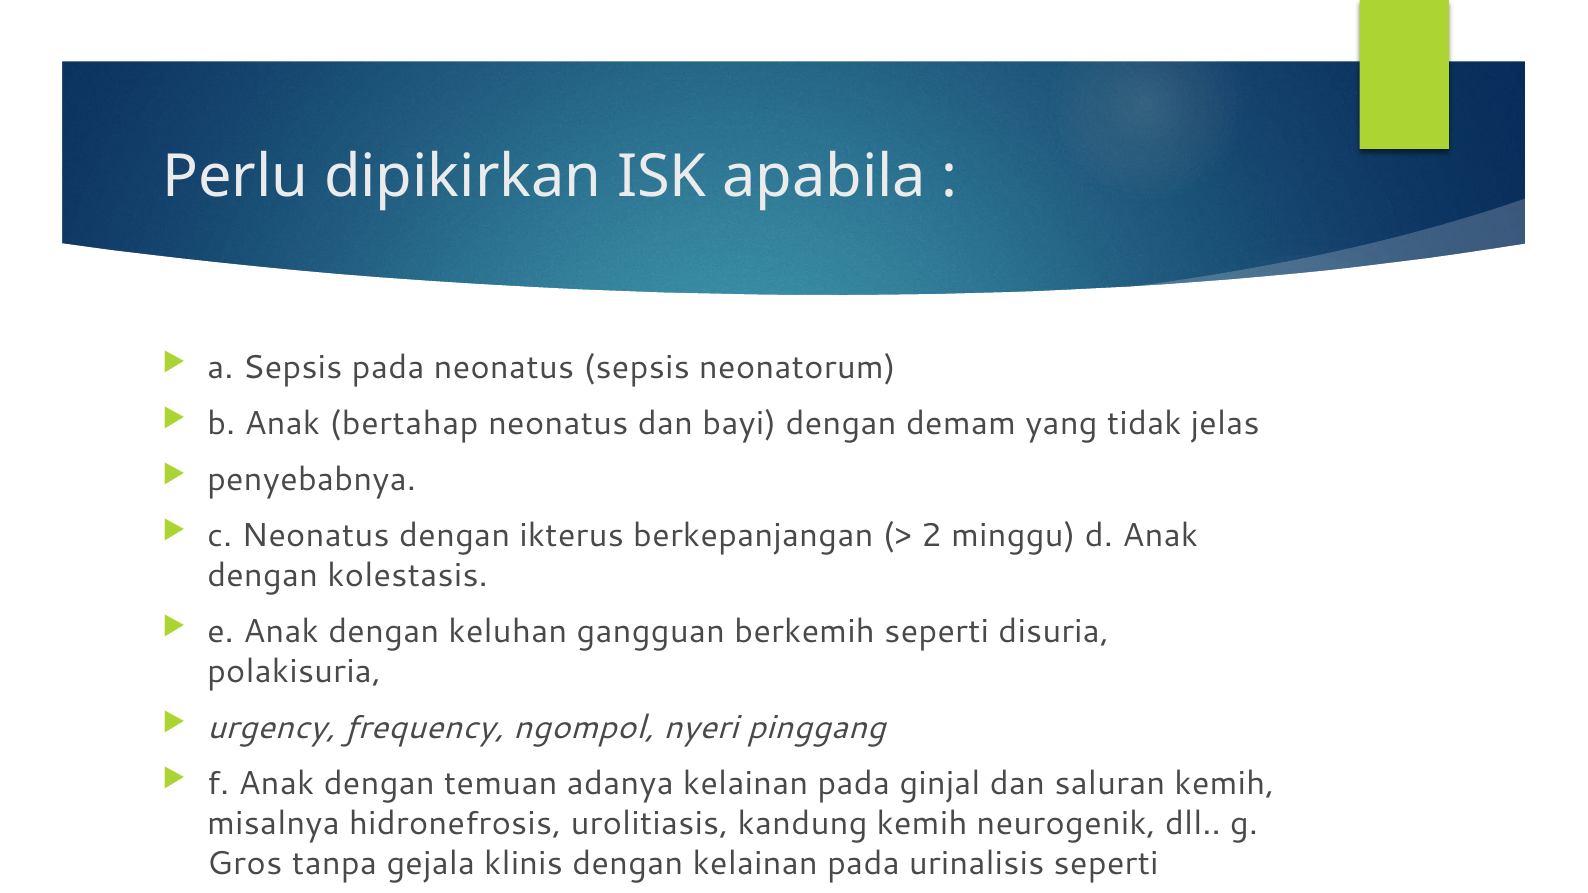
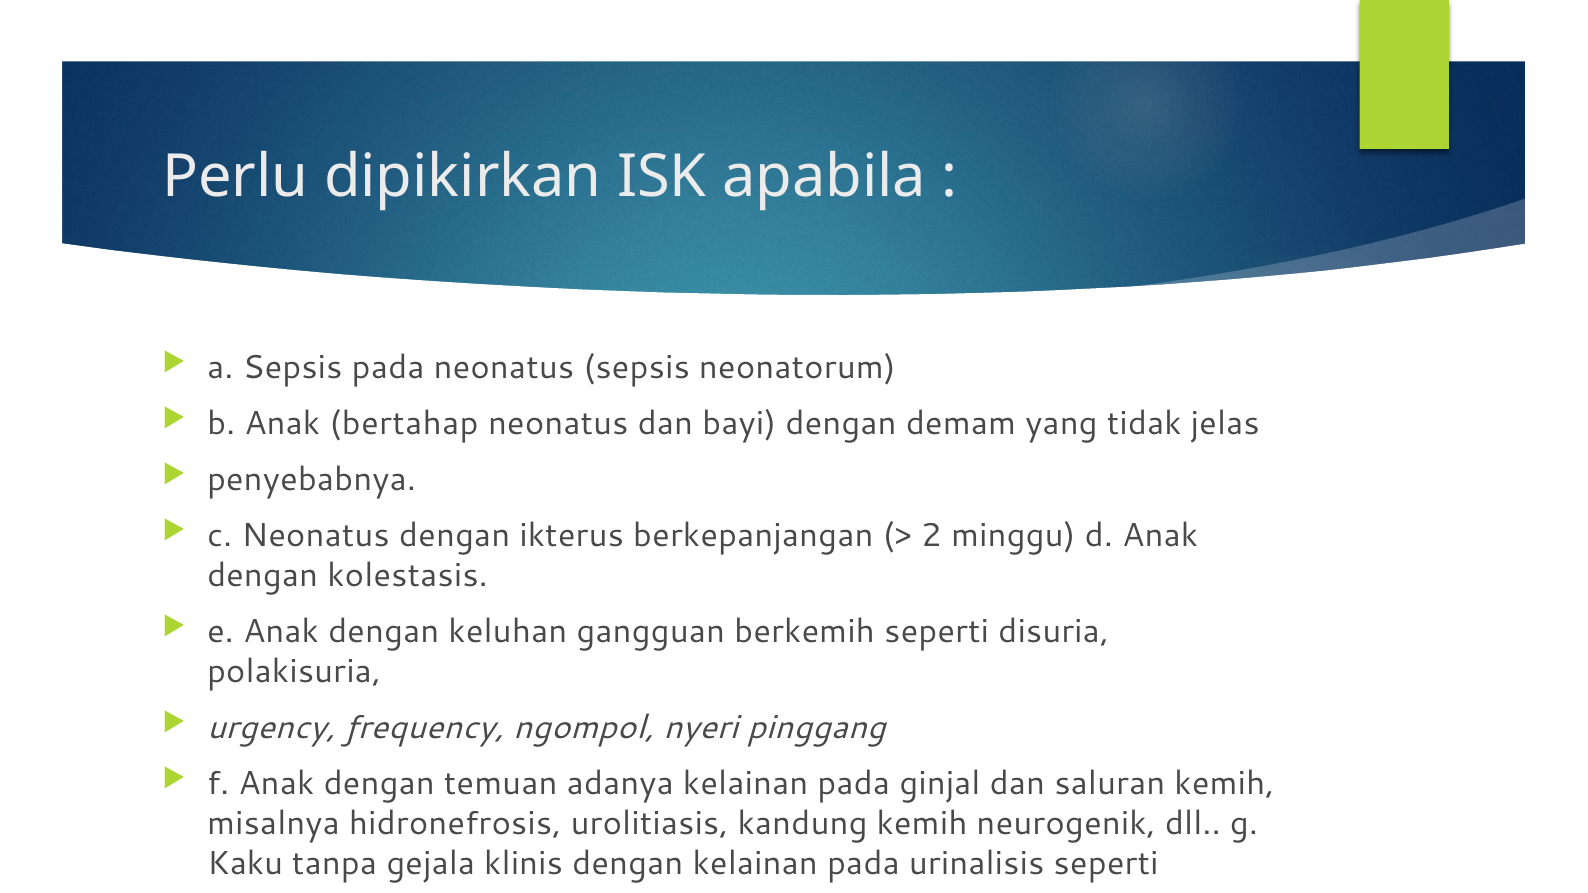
Gros: Gros -> Kaku (245, 864)
